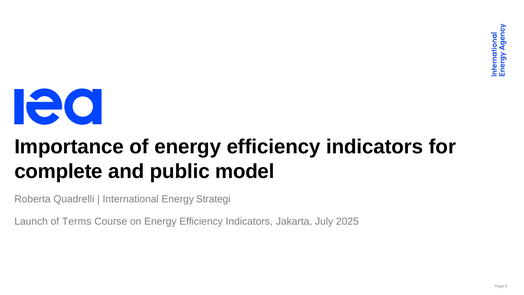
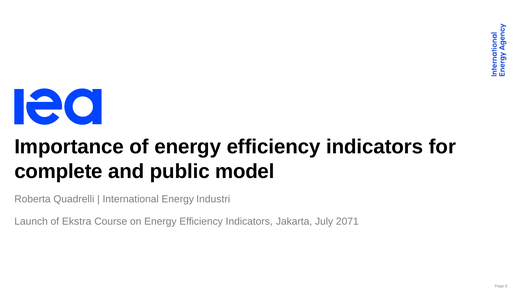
Strategi: Strategi -> Industri (213, 199)
Terms: Terms -> Ekstra (77, 221)
2025: 2025 -> 2071 (347, 221)
